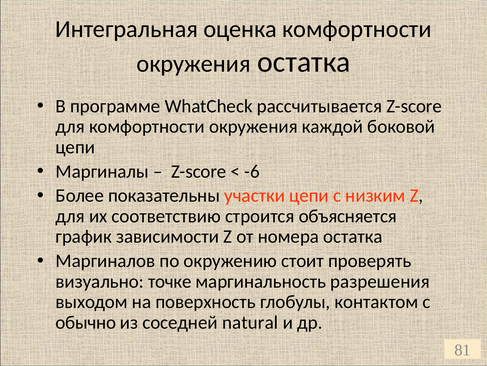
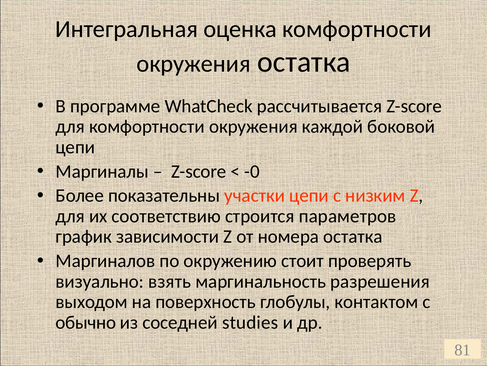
-6: -6 -> -0 (252, 171)
объясняется: объясняется -> параметров (348, 216)
точке: точке -> взять (170, 281)
natural: natural -> studies (250, 322)
